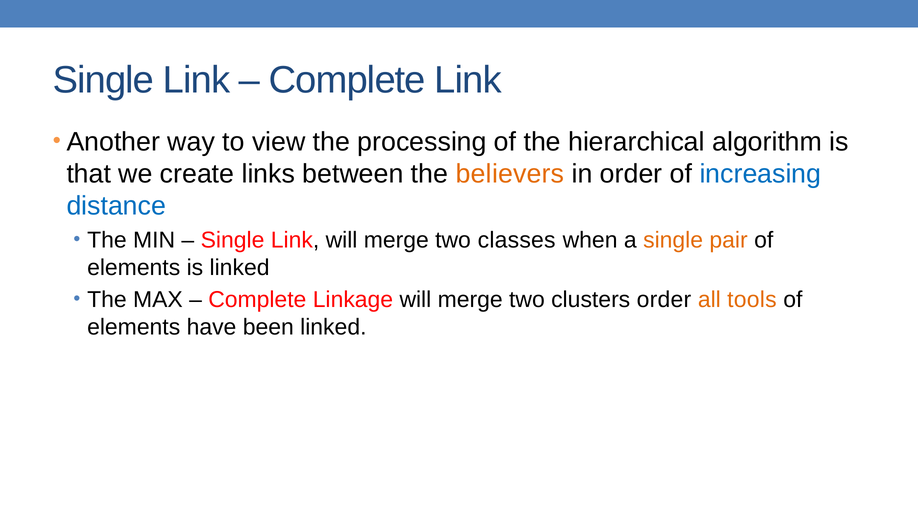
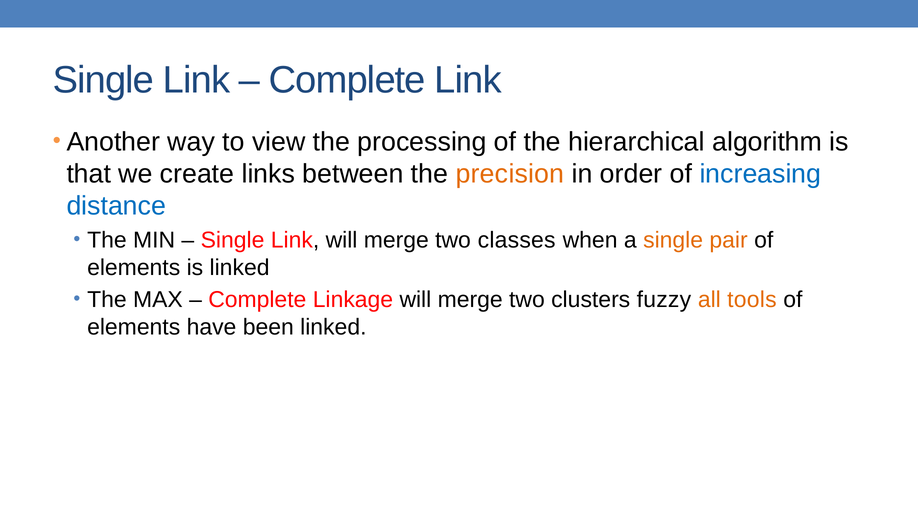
believers: believers -> precision (510, 174)
clusters order: order -> fuzzy (664, 300)
